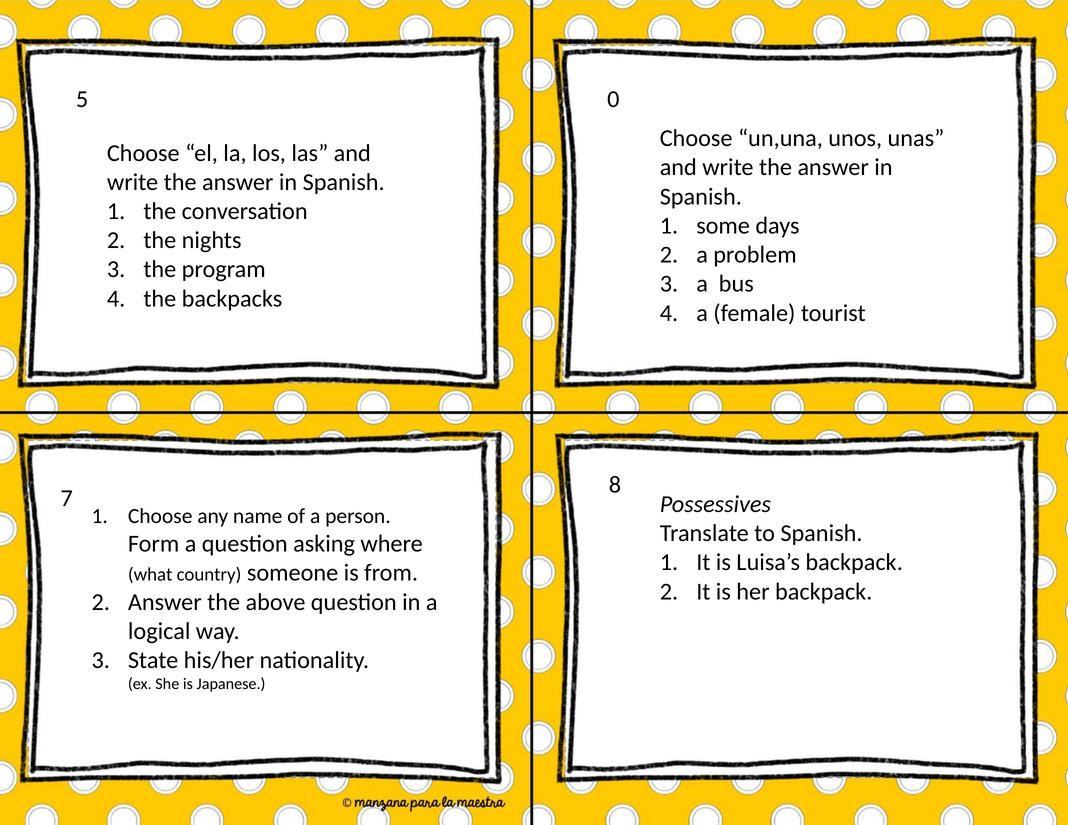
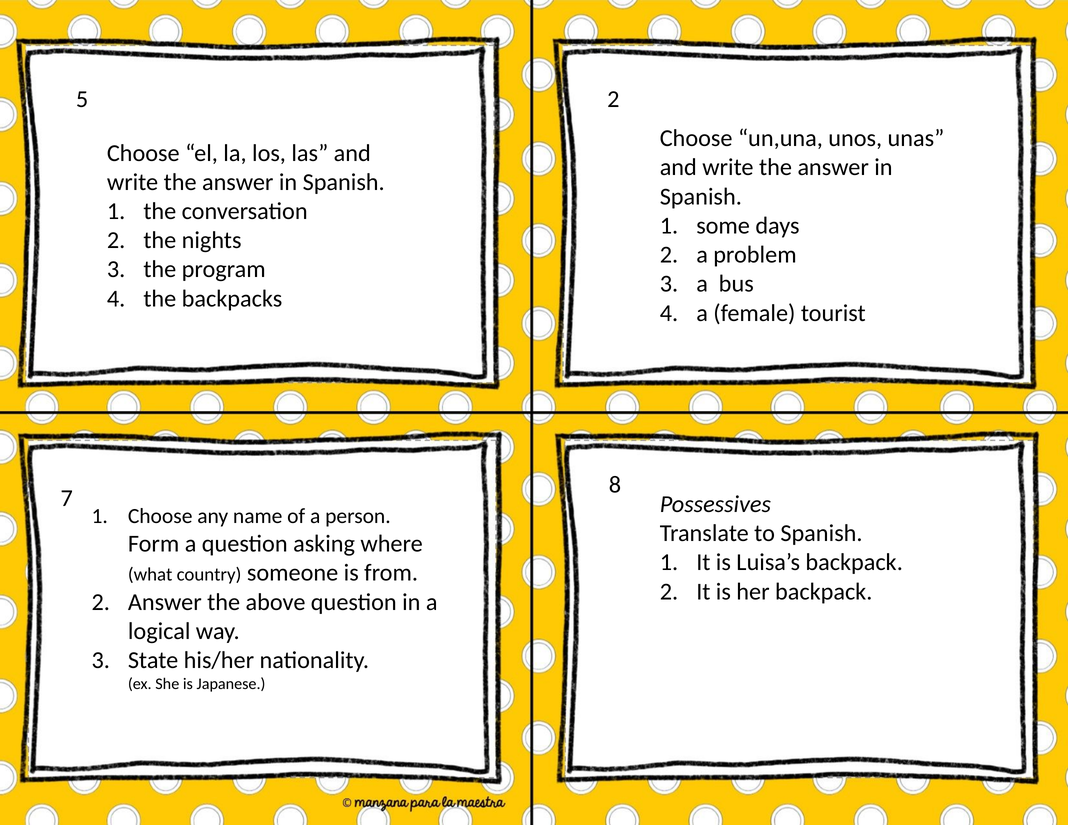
5 0: 0 -> 2 (613, 99)
